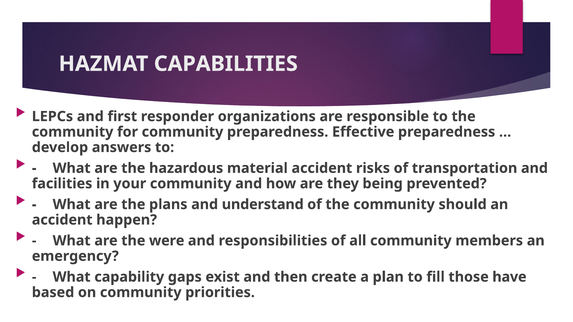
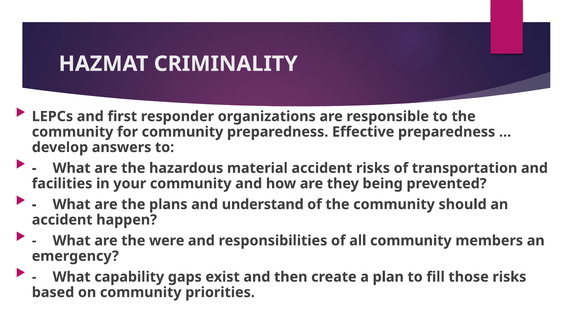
CAPABILITIES: CAPABILITIES -> CRIMINALITY (226, 64)
those have: have -> risks (509, 277)
